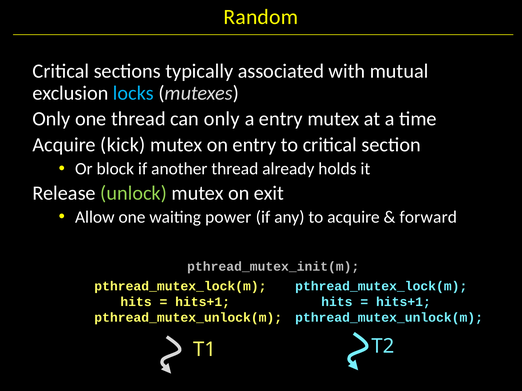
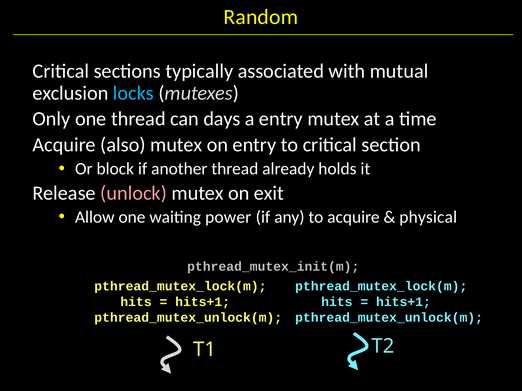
can only: only -> days (222, 119)
kick: kick -> also (123, 145)
unlock colour: light green -> pink (134, 193)
forward: forward -> physical (428, 217)
